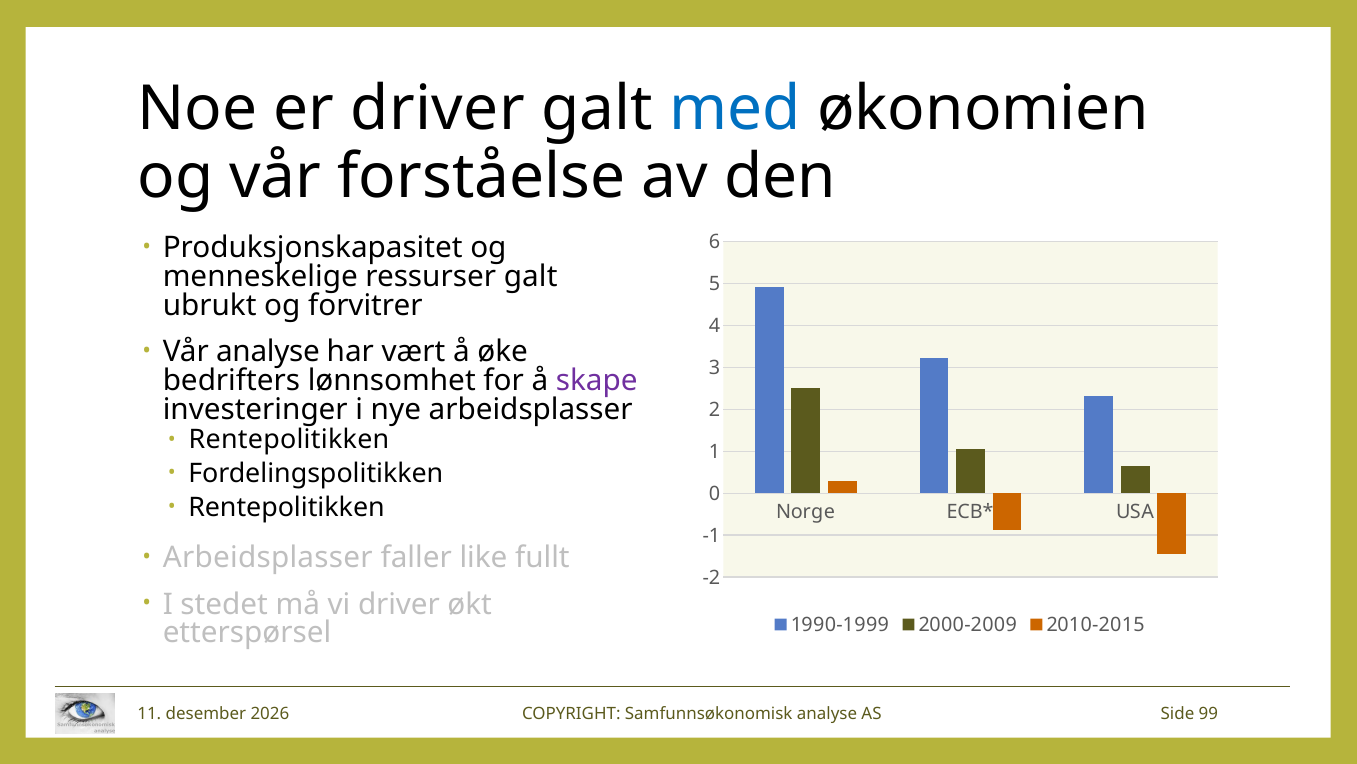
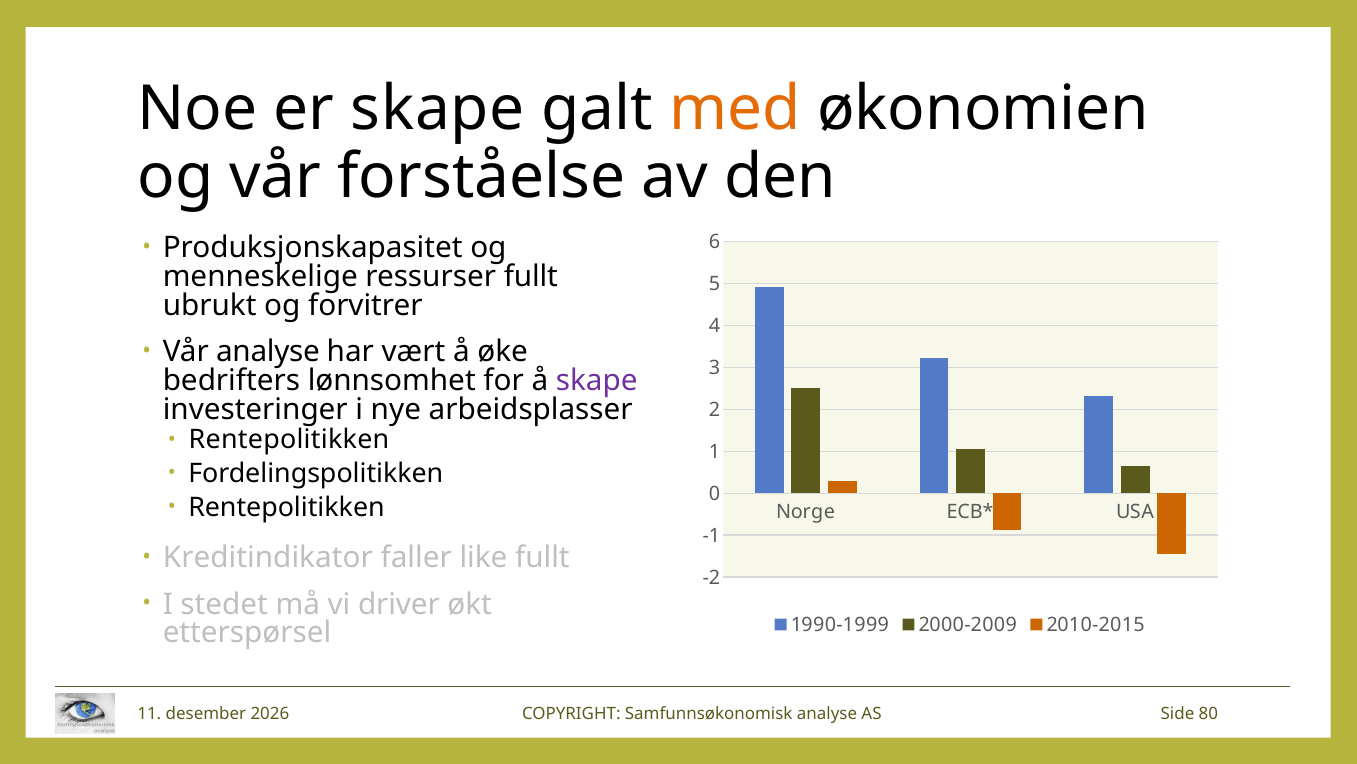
er driver: driver -> skape (438, 109)
med colour: blue -> orange (735, 109)
ressurser galt: galt -> fullt (531, 276)
Arbeidsplasser: Arbeidsplasser -> Kreditindikator (268, 557)
99: 99 -> 80 (1208, 713)
